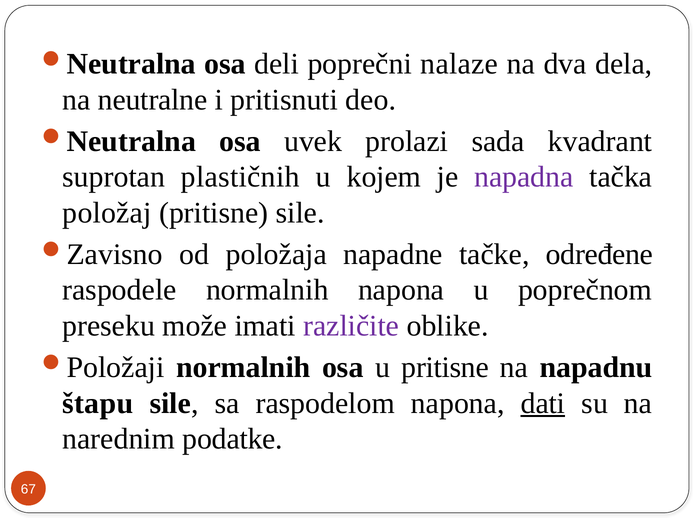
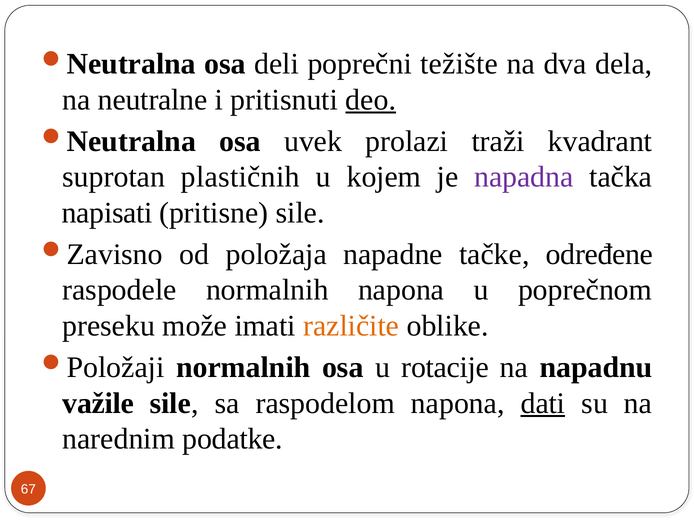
nalaze: nalaze -> težište (459, 64)
deo underline: none -> present (371, 100)
sada: sada -> traži (498, 141)
položaj: položaj -> napisati (107, 213)
različite colour: purple -> orange (351, 326)
u pritisne: pritisne -> rotacije (445, 368)
štapu: štapu -> važile (98, 404)
